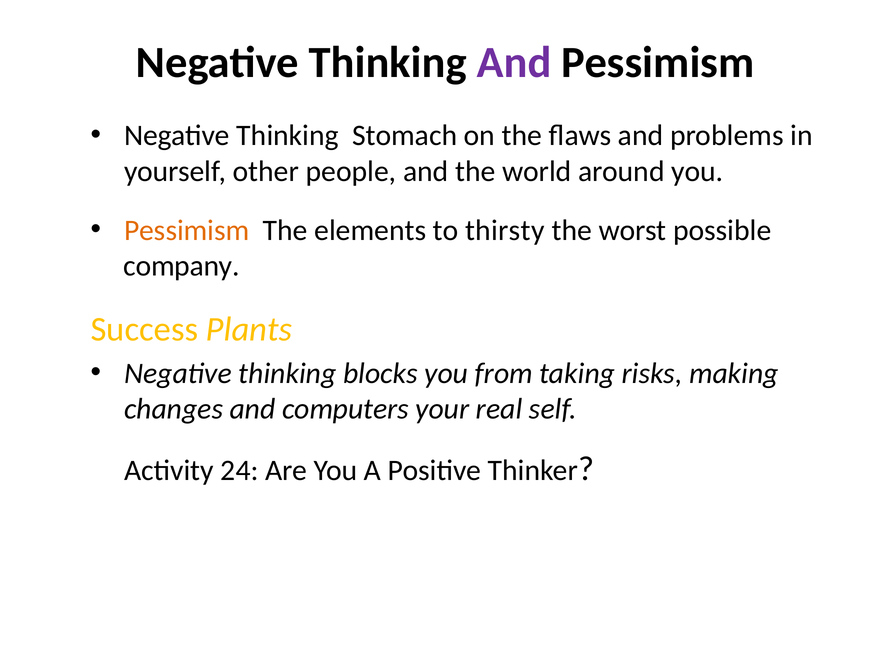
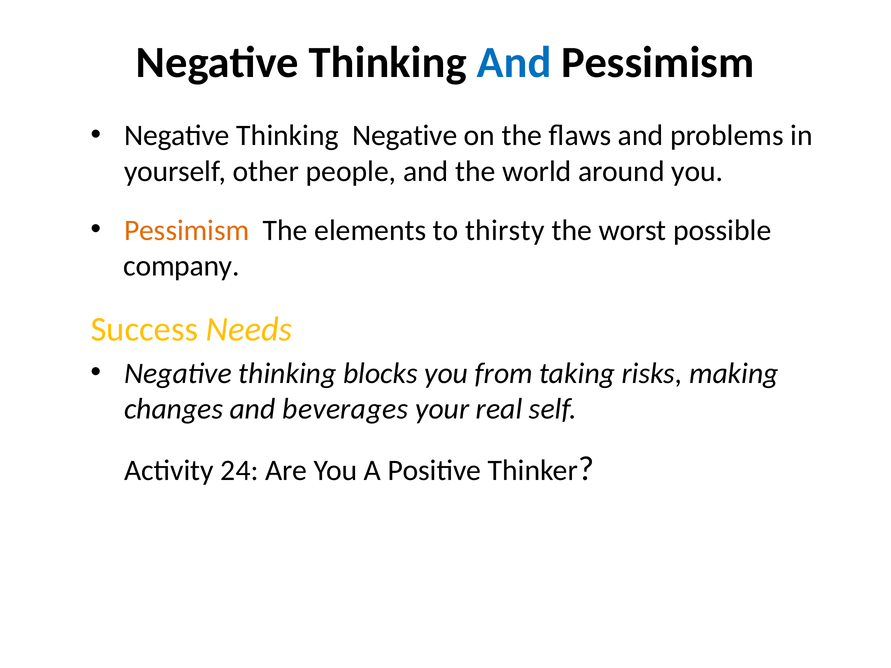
And colour: purple -> blue (514, 63)
Thinking Stomach: Stomach -> Negative (405, 136)
Plants: Plants -> Needs (249, 329)
computers: computers -> beverages (345, 409)
